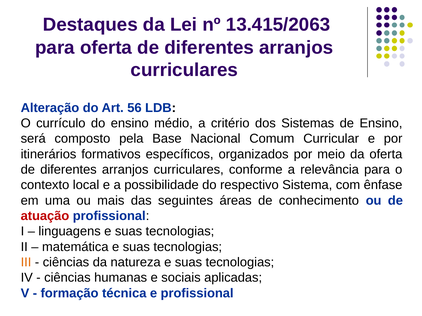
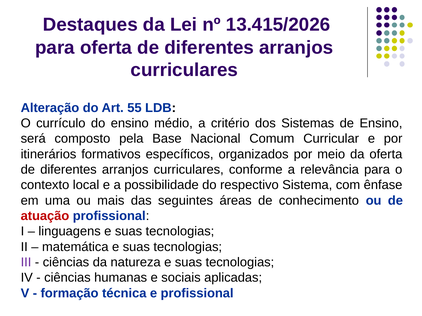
13.415/2063: 13.415/2063 -> 13.415/2026 (278, 25)
56: 56 -> 55 (134, 108)
III colour: orange -> purple (26, 263)
